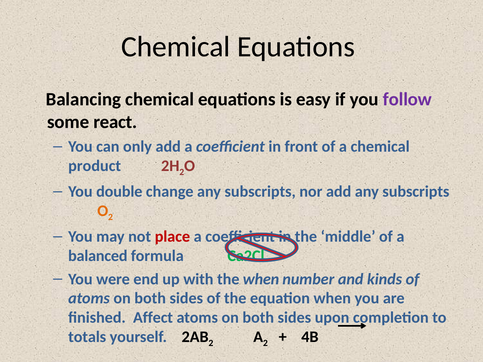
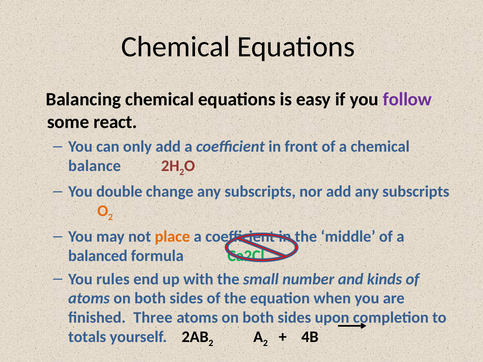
product: product -> balance (95, 166)
place colour: red -> orange (172, 237)
were: were -> rules (113, 279)
the when: when -> small (261, 279)
Affect: Affect -> Three (153, 318)
